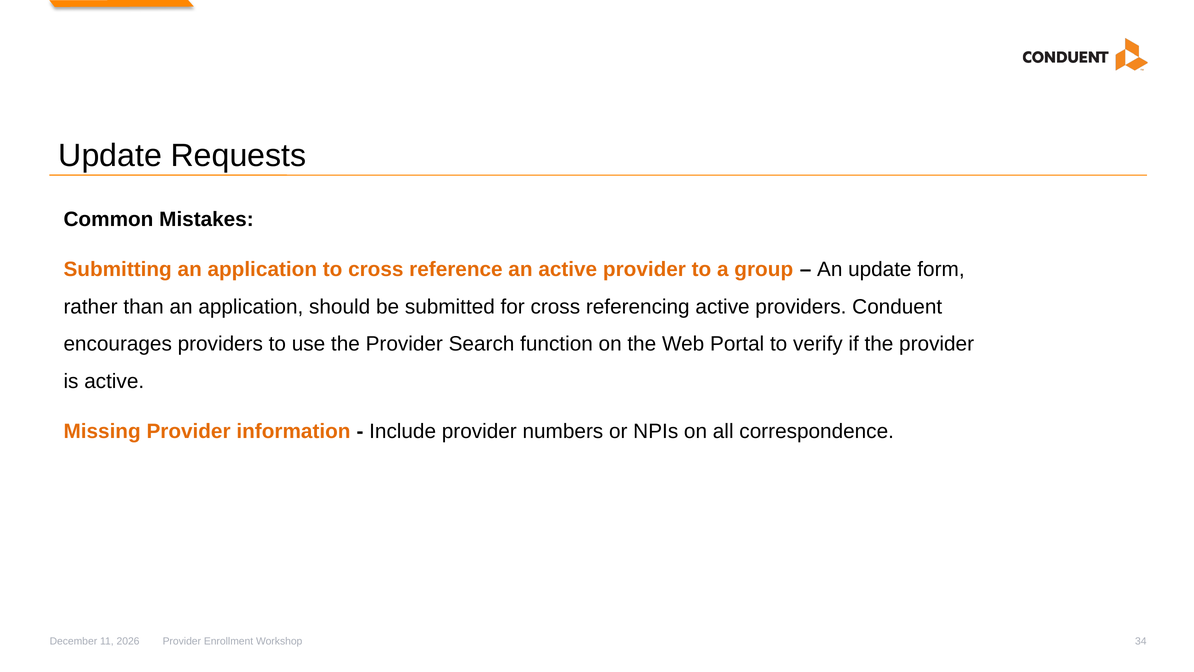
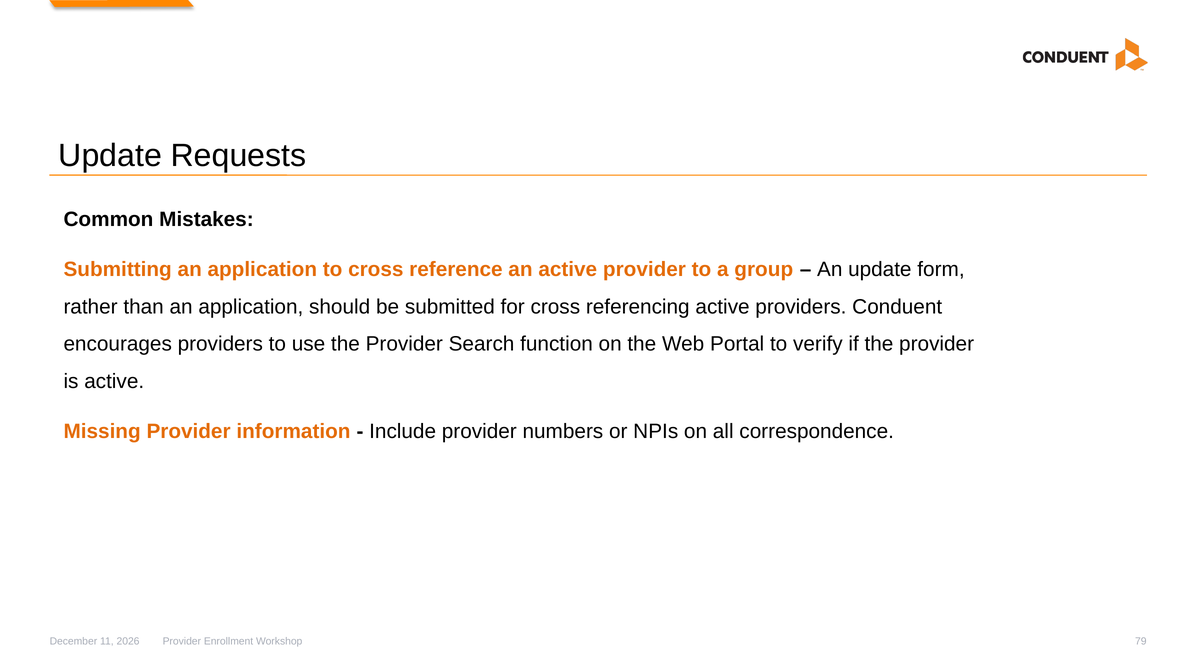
34: 34 -> 79 (1141, 641)
